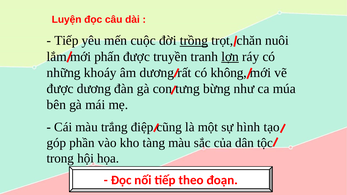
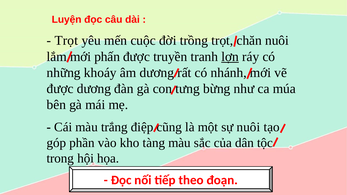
Tiếp: Tiếp -> Trọt (66, 41)
trồng underline: present -> none (194, 41)
không: không -> nhánh (229, 73)
sự hình: hình -> nuôi (248, 127)
